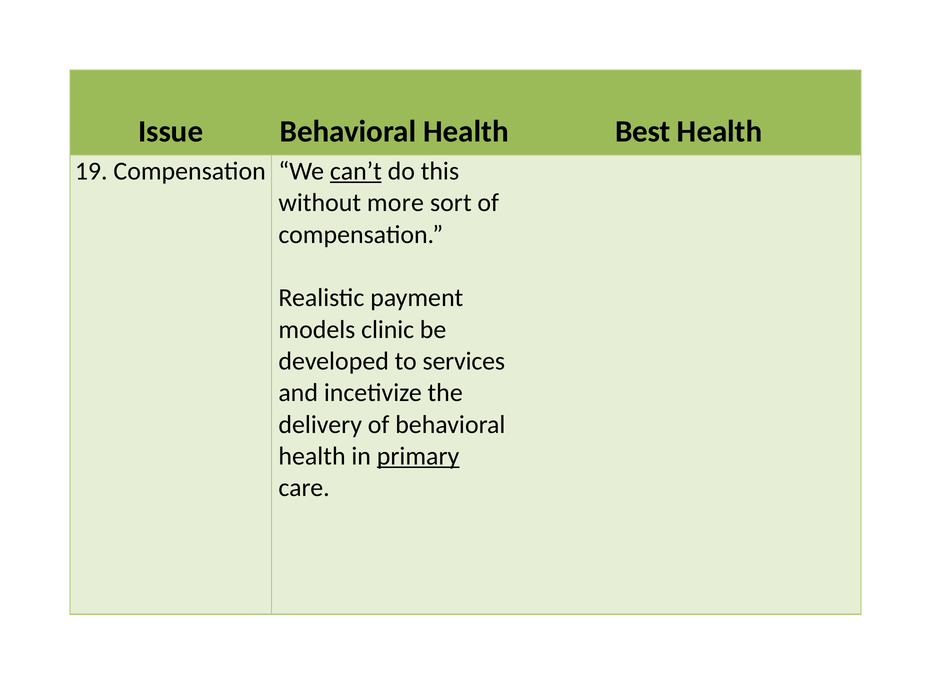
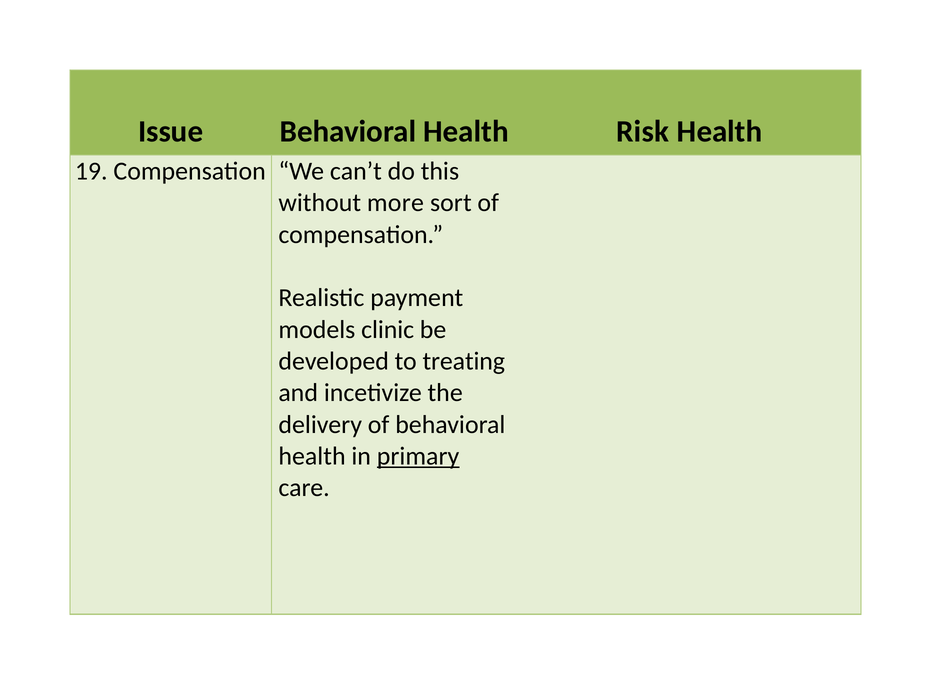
Best: Best -> Risk (643, 131)
can’t underline: present -> none (356, 171)
services: services -> treating (464, 361)
